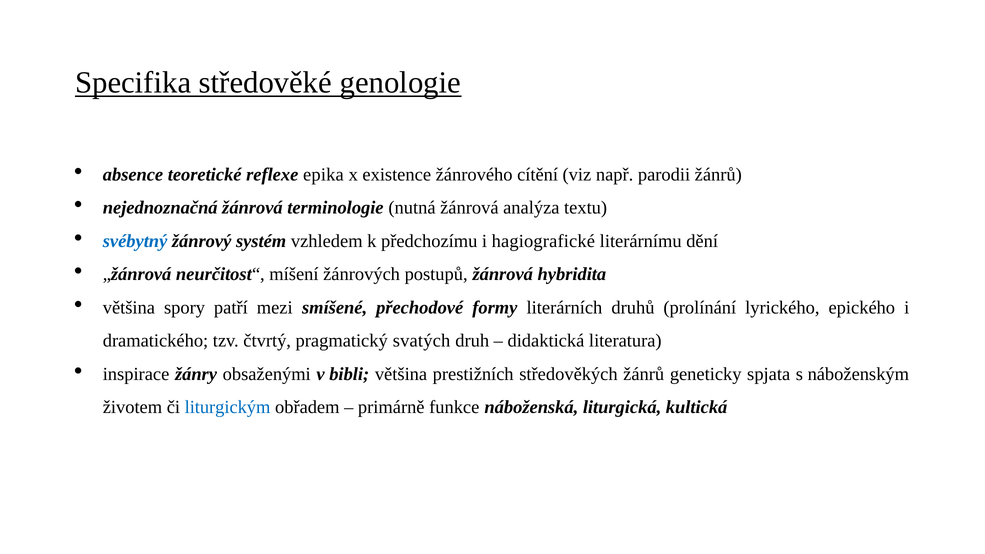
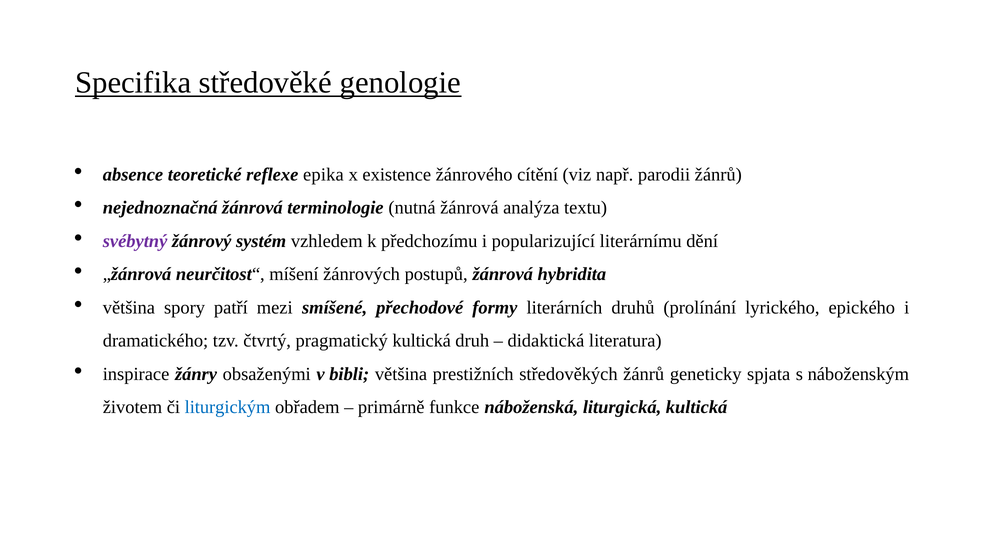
svébytný colour: blue -> purple (135, 241)
hagiografické: hagiografické -> popularizující (543, 241)
pragmatický svatých: svatých -> kultická (422, 341)
